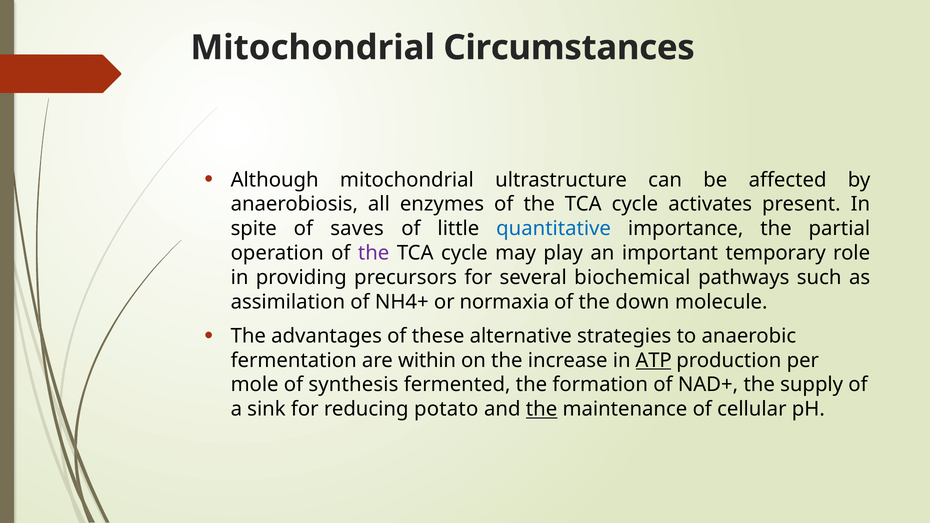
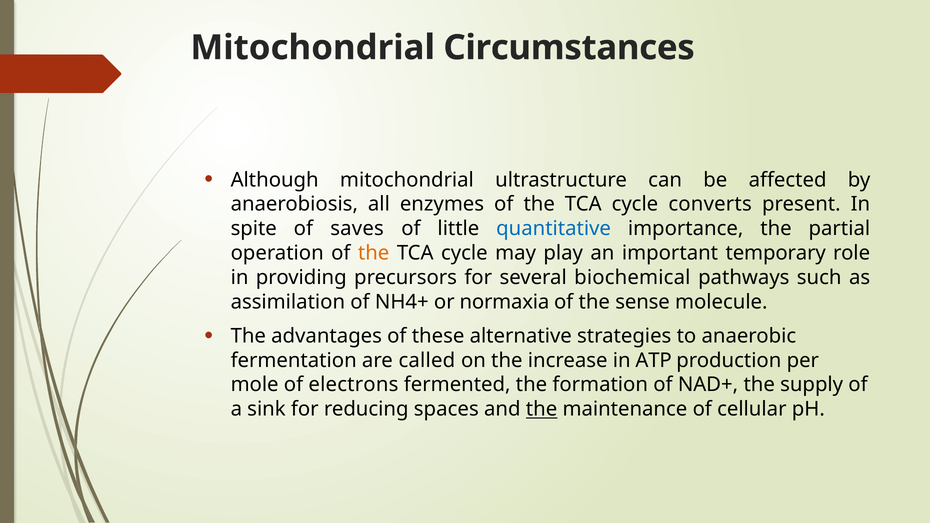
activates: activates -> converts (710, 204)
the colour: purple -> orange (374, 253)
down: down -> sense (643, 302)
within: within -> called (427, 360)
ATP underline: present -> none (654, 360)
synthesis: synthesis -> electrons (353, 385)
potato: potato -> spaces (446, 409)
